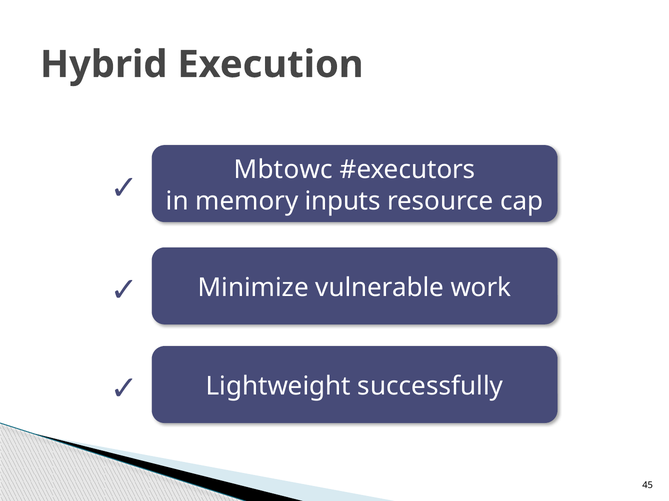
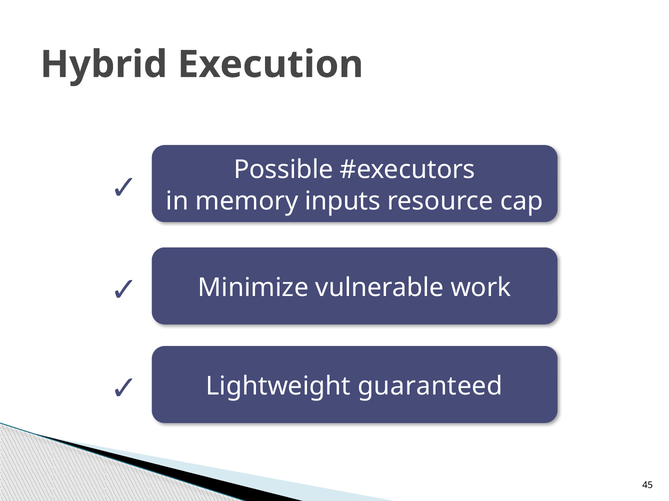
Mbtowc: Mbtowc -> Possible (284, 170)
successfully: successfully -> guaranteed (430, 387)
